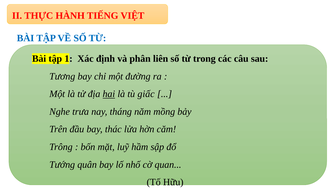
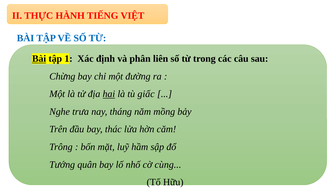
Bài underline: none -> present (39, 59)
Tương: Tương -> Chừng (62, 76)
quan: quan -> cùng (168, 164)
